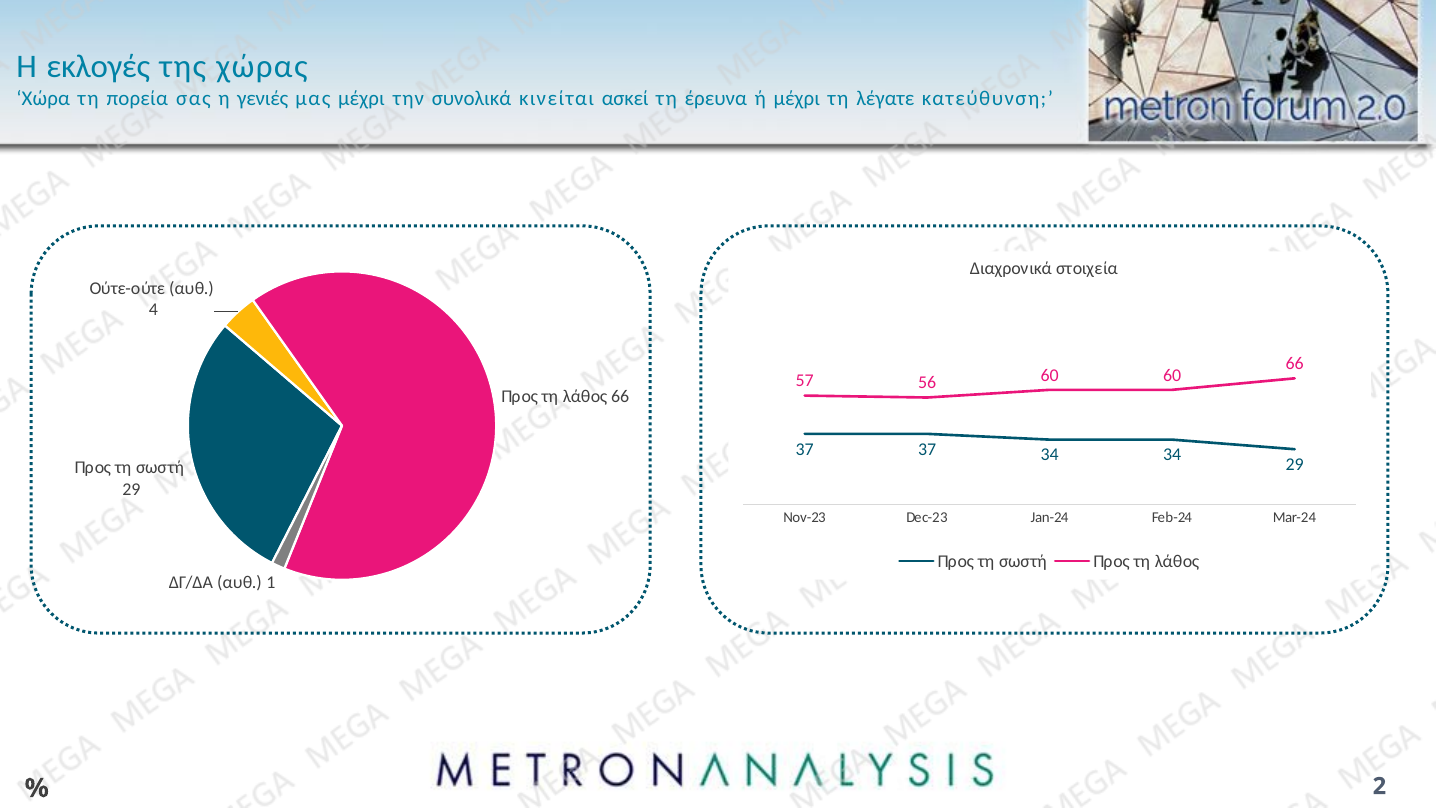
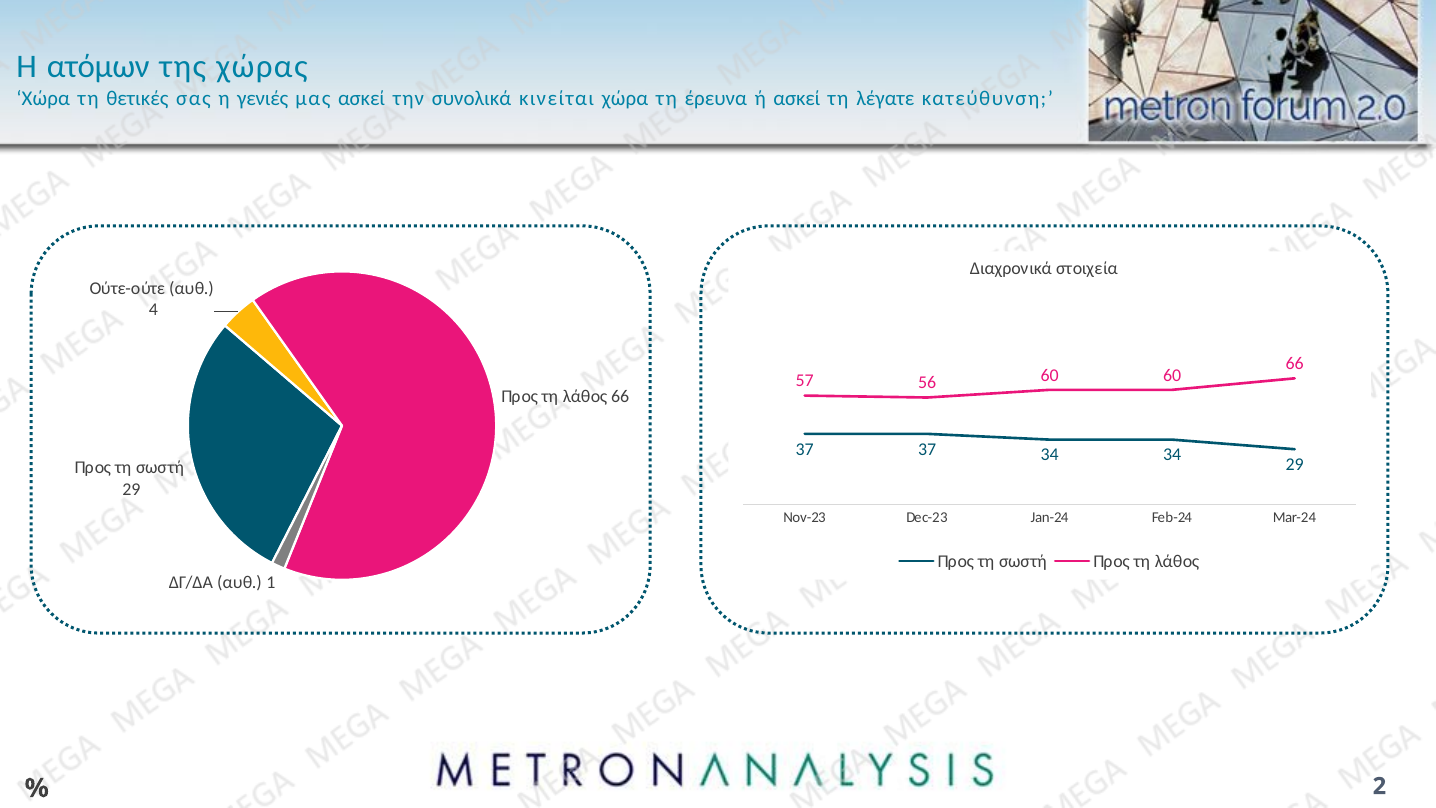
εκλογές: εκλογές -> ατόμων (98, 67)
πορεία: πορεία -> θετικές (137, 98)
μας μέχρι: μέχρι -> ασκεί (362, 98)
κινείται ασκεί: ασκεί -> χώρα (625, 98)
ή μέχρι: μέχρι -> ασκεί (797, 98)
